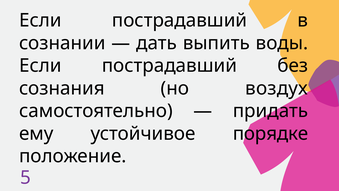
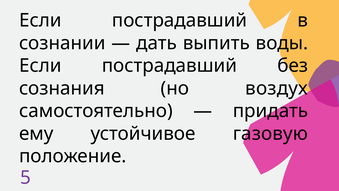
порядке: порядке -> газовую (270, 133)
